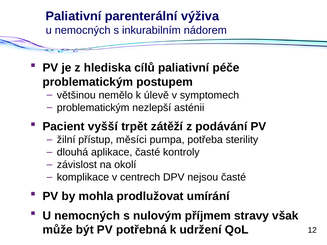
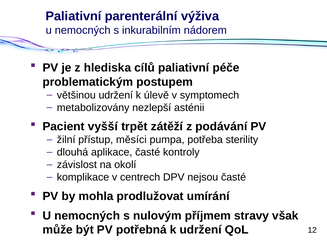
většinou nemělo: nemělo -> udržení (116, 95)
problematickým: problematickým -> metabolizovány (93, 108)
